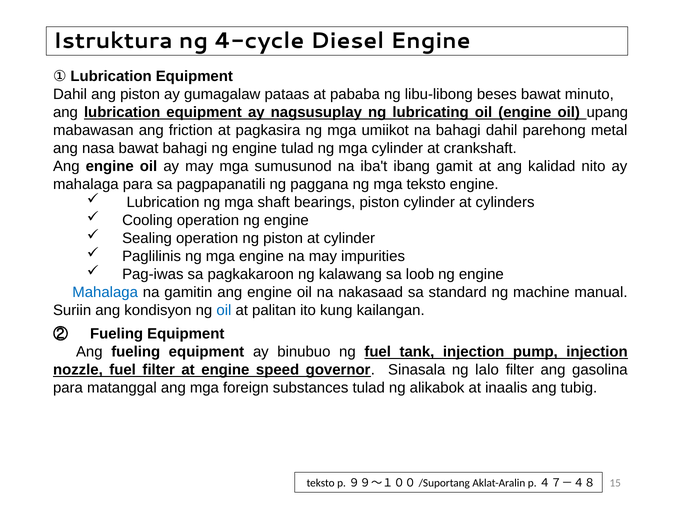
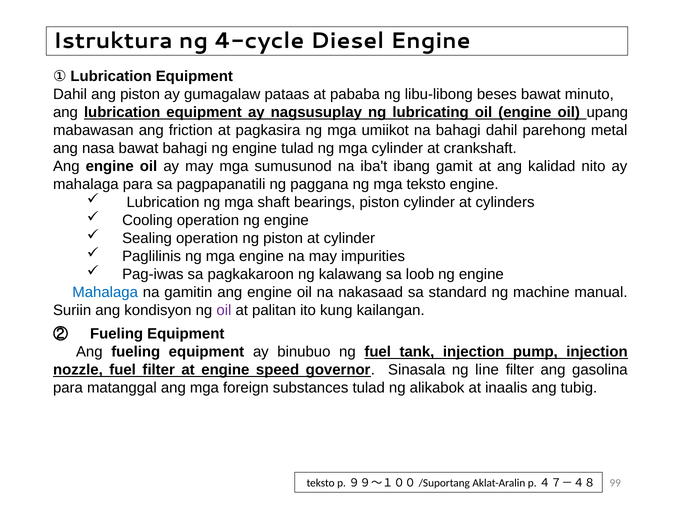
oil colour: blue -> purple (224, 310)
lalo: lalo -> line (487, 369)
15: 15 -> 99 (615, 483)
